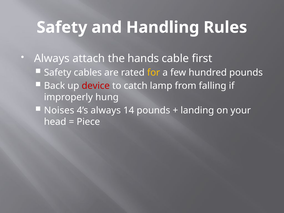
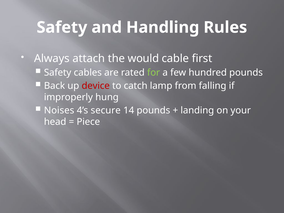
hands: hands -> would (143, 58)
for colour: yellow -> light green (154, 73)
4’s always: always -> secure (106, 110)
